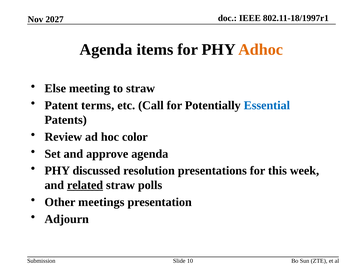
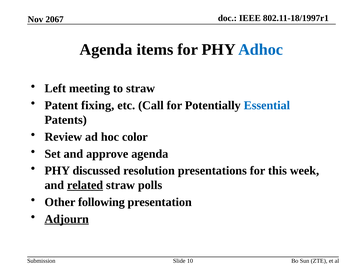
2027: 2027 -> 2067 (55, 19)
Adhoc colour: orange -> blue (261, 50)
Else: Else -> Left (55, 89)
terms: terms -> fixing (98, 106)
meetings: meetings -> following (101, 202)
Adjourn underline: none -> present (67, 219)
